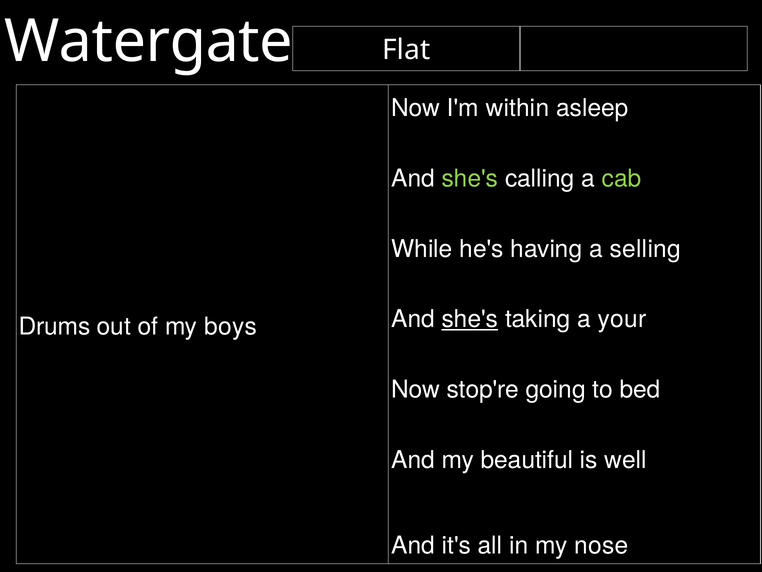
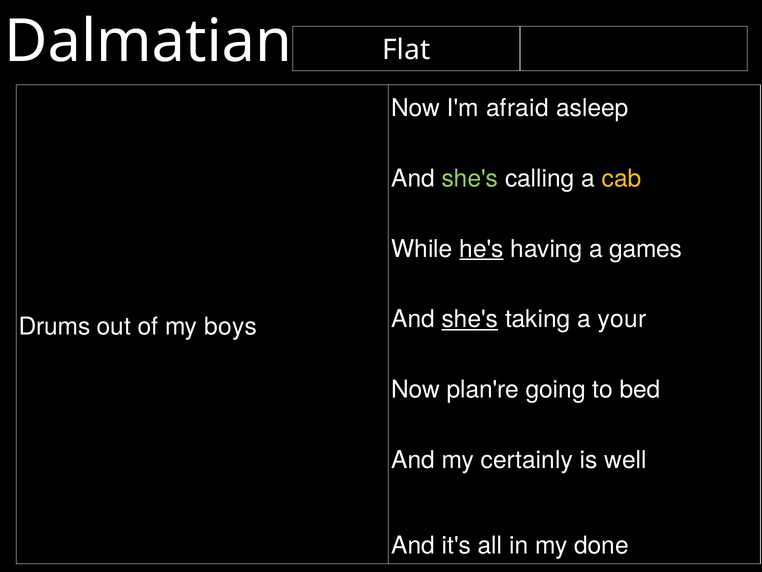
Watergate: Watergate -> Dalmatian (148, 41)
within: within -> afraid (517, 108)
cab colour: light green -> yellow (622, 178)
he's underline: none -> present (482, 249)
selling: selling -> games (646, 249)
stop're: stop're -> plan're (483, 389)
beautiful: beautiful -> certainly (527, 460)
nose: nose -> done (601, 545)
